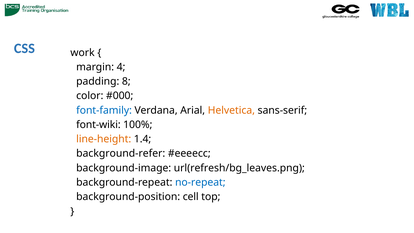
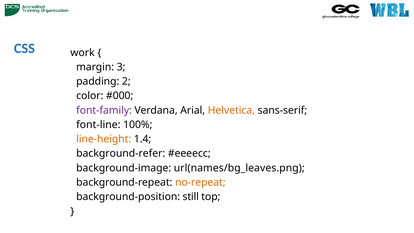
4: 4 -> 3 (121, 67)
8: 8 -> 2 (126, 81)
font-family colour: blue -> purple (104, 110)
font-wiki: font-wiki -> font-line (98, 125)
url(refresh/bg_leaves.png: url(refresh/bg_leaves.png -> url(names/bg_leaves.png (239, 168)
no-repeat colour: blue -> orange (200, 182)
cell: cell -> still (191, 197)
